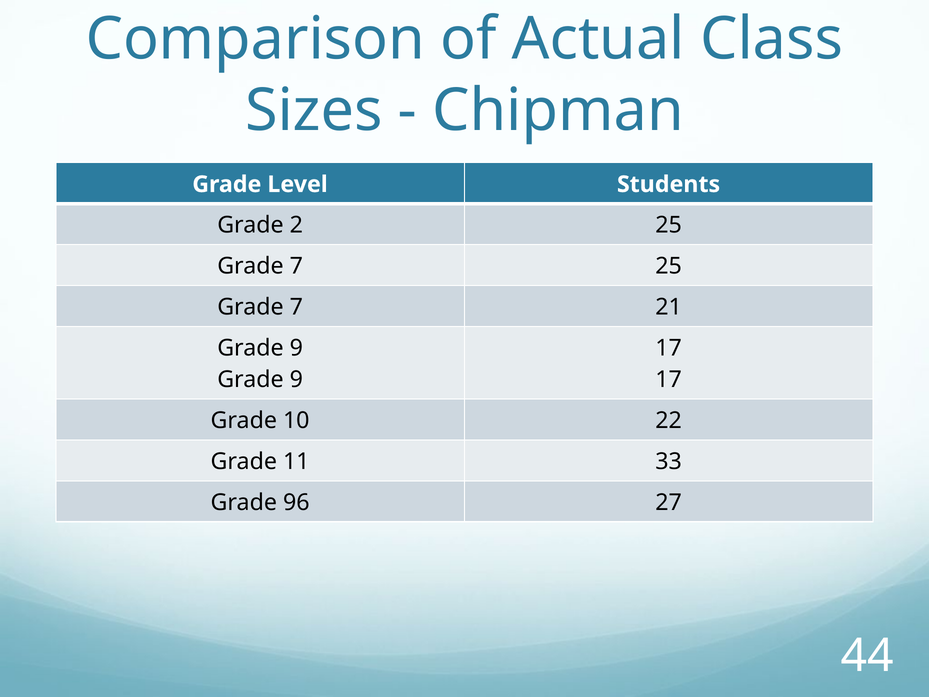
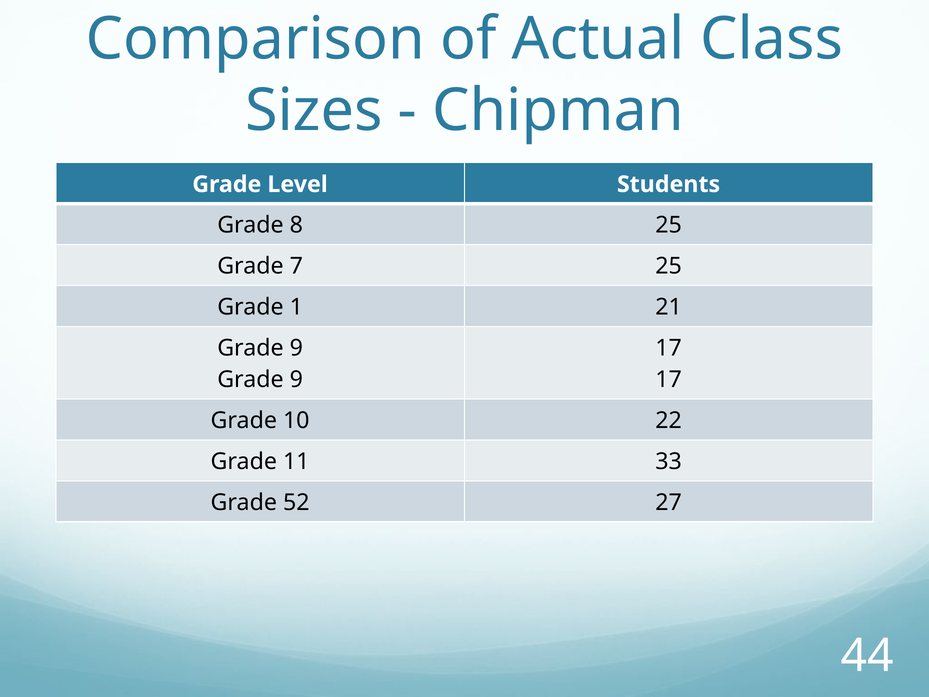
2: 2 -> 8 (296, 225)
7: 7 -> 1 (296, 307)
96: 96 -> 52 (296, 502)
